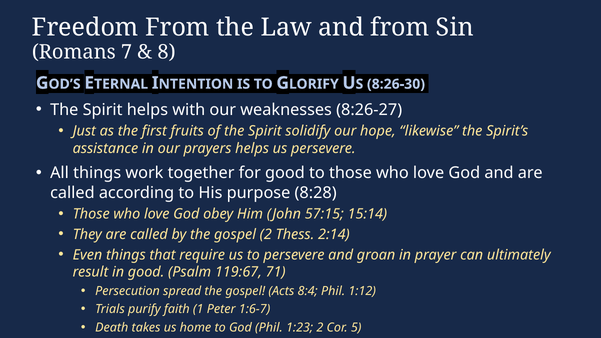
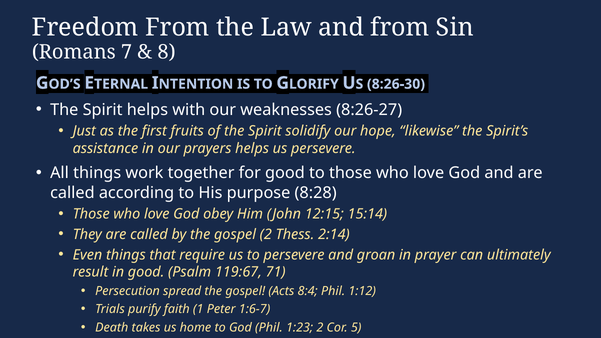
57:15: 57:15 -> 12:15 (324, 214)
